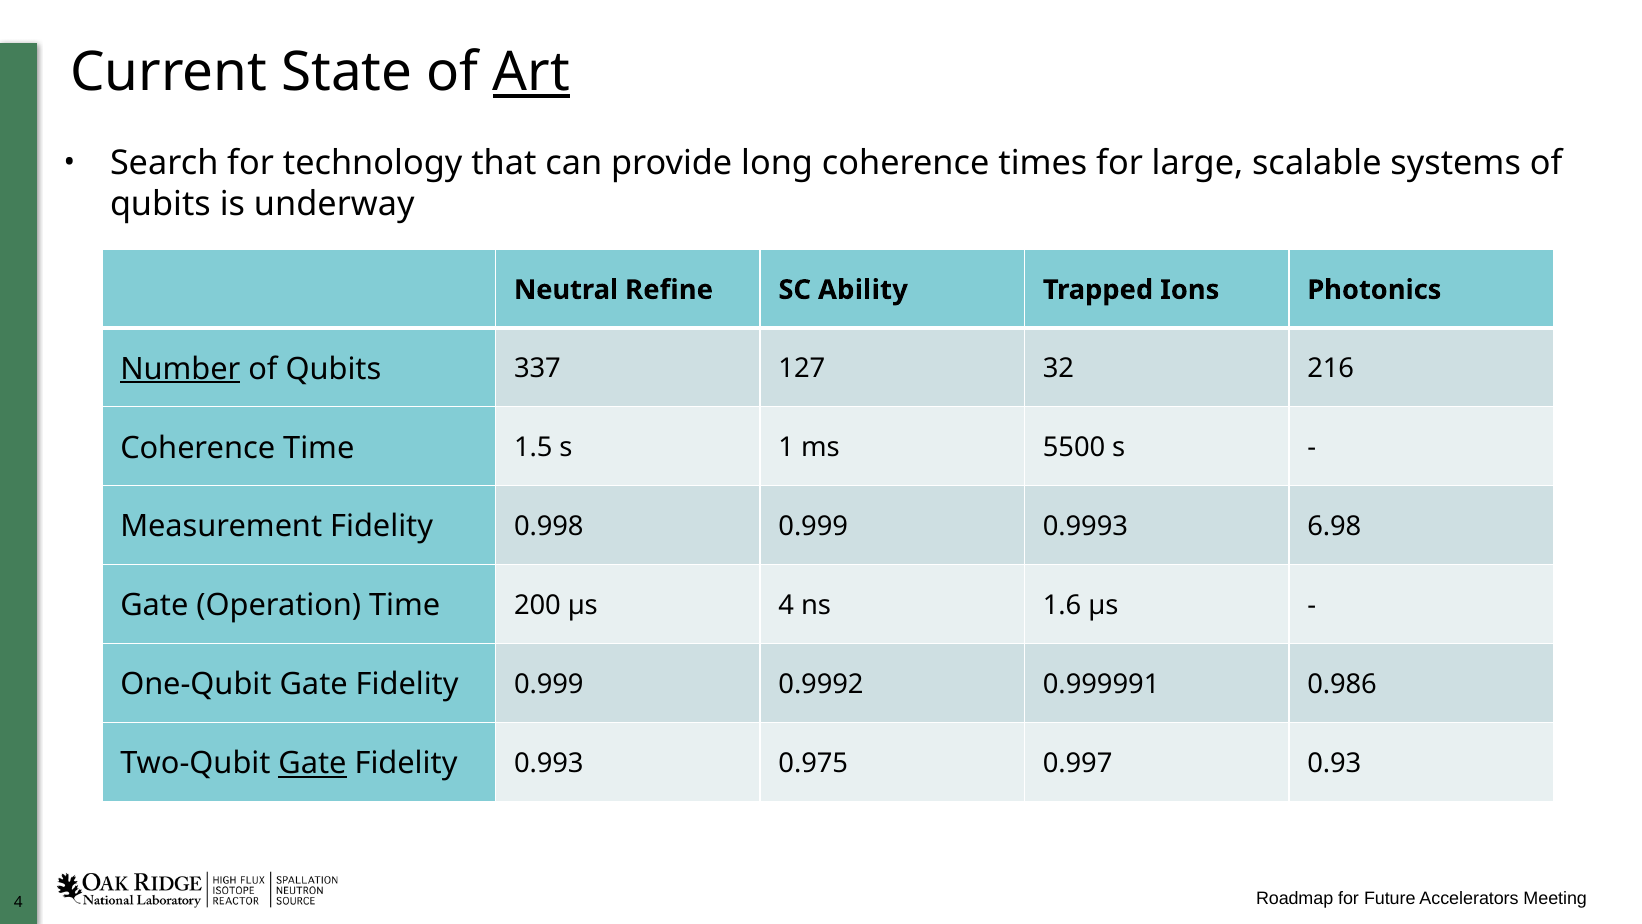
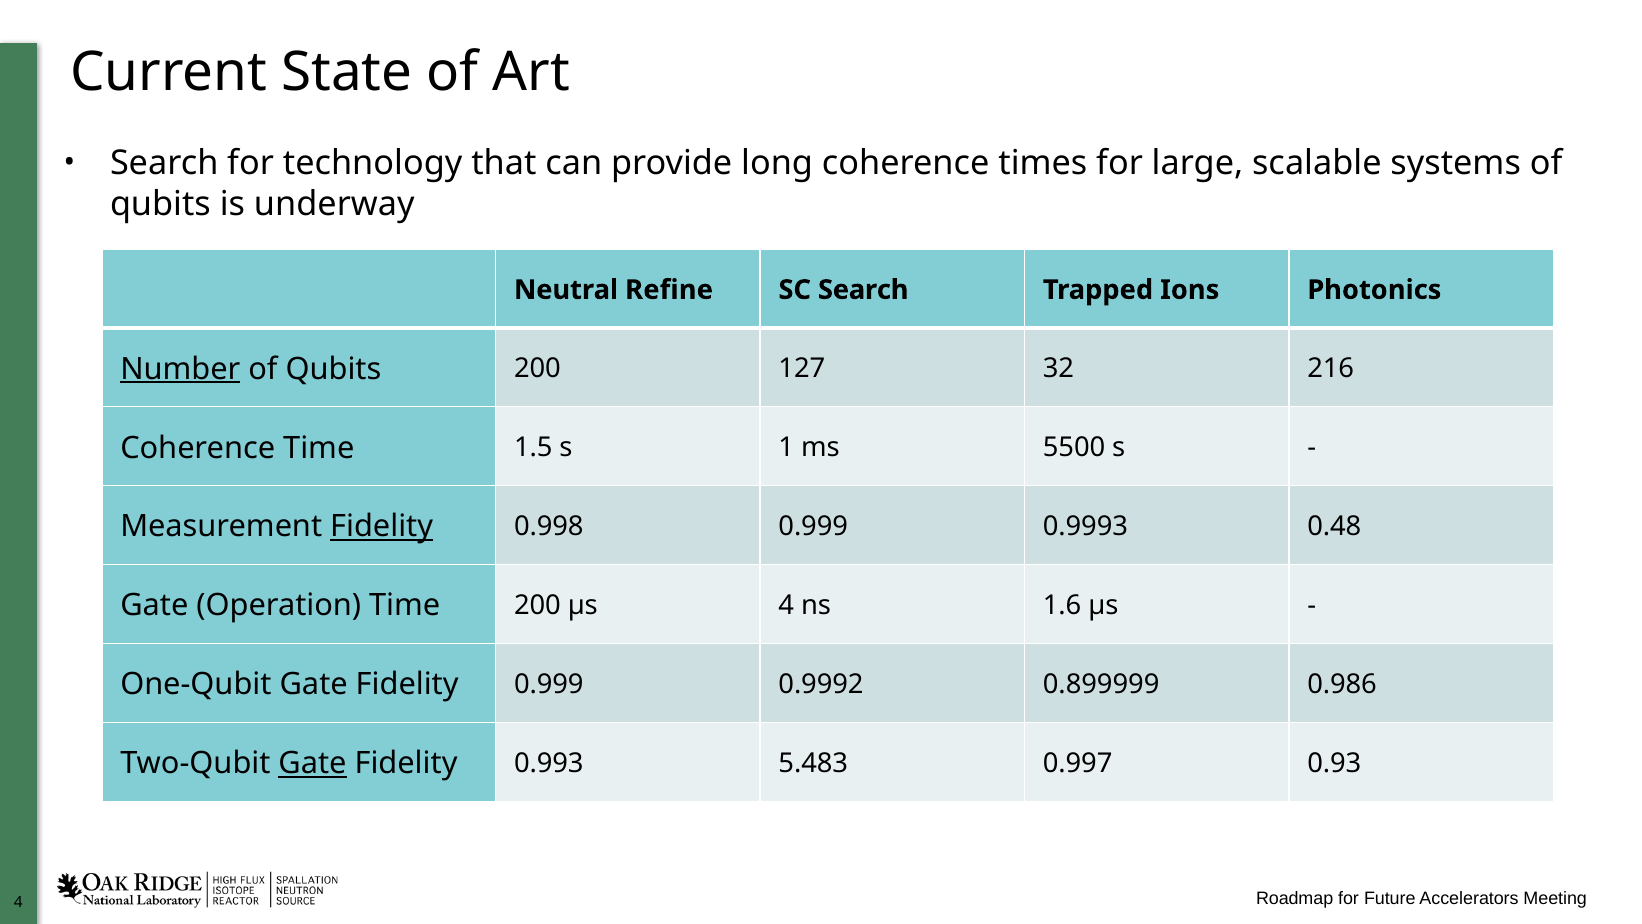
Art underline: present -> none (532, 72)
SC Ability: Ability -> Search (863, 290)
Qubits 337: 337 -> 200 (537, 369)
Fidelity underline: none -> present (382, 527)
6.98: 6.98 -> 0.48 (1334, 526)
0.999991: 0.999991 -> 0.899999 (1101, 684)
0.975: 0.975 -> 5.483 (813, 763)
